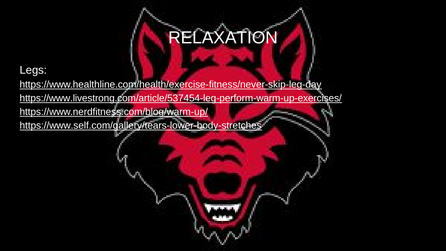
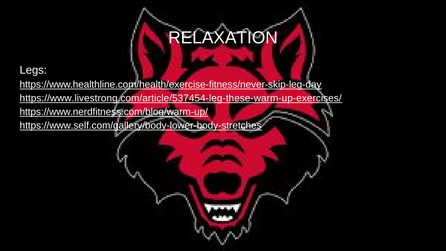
https://www.livestrong.com/article/537454-leg-perform-warm-up-exercises/: https://www.livestrong.com/article/537454-leg-perform-warm-up-exercises/ -> https://www.livestrong.com/article/537454-leg-these-warm-up-exercises/ (181, 98)
https://www.self.com/gallery/tears-lower-body-stretches: https://www.self.com/gallery/tears-lower-body-stretches -> https://www.self.com/gallery/body-lower-body-stretches (141, 125)
